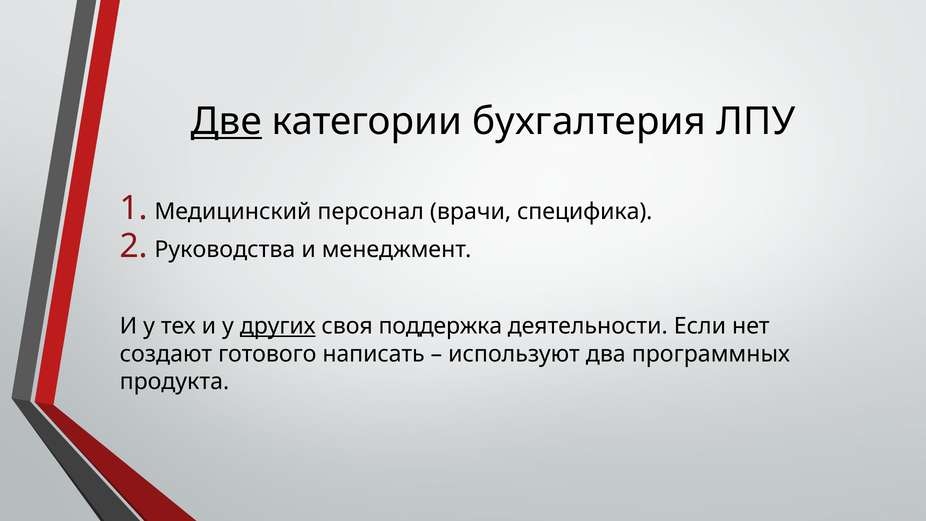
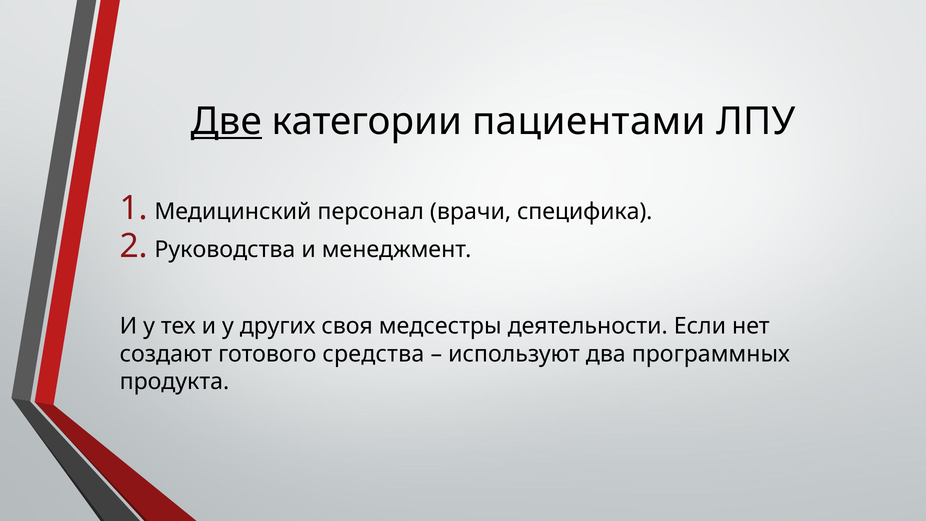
бухгалтерия: бухгалтерия -> пациентами (589, 121)
других underline: present -> none (278, 326)
поддержка: поддержка -> медсестры (440, 326)
написать: написать -> средства (373, 354)
